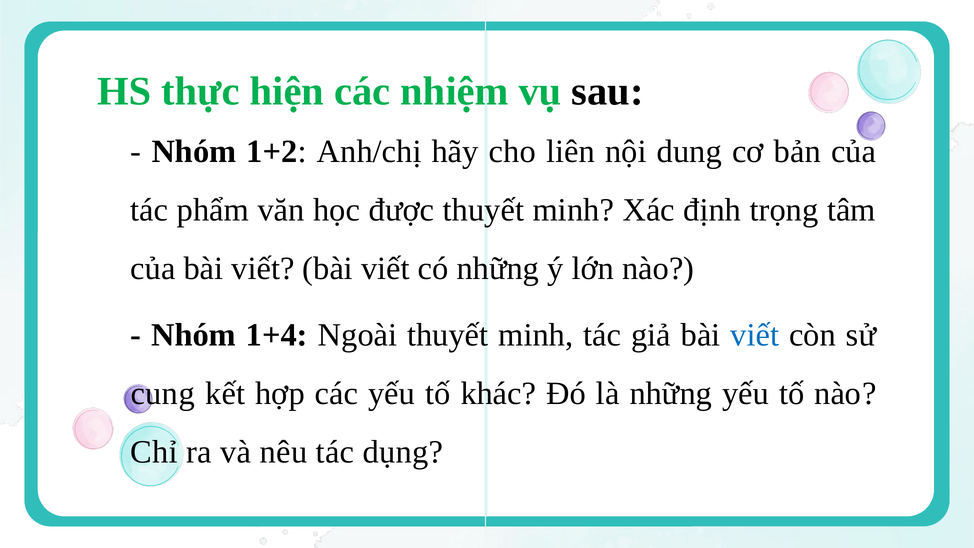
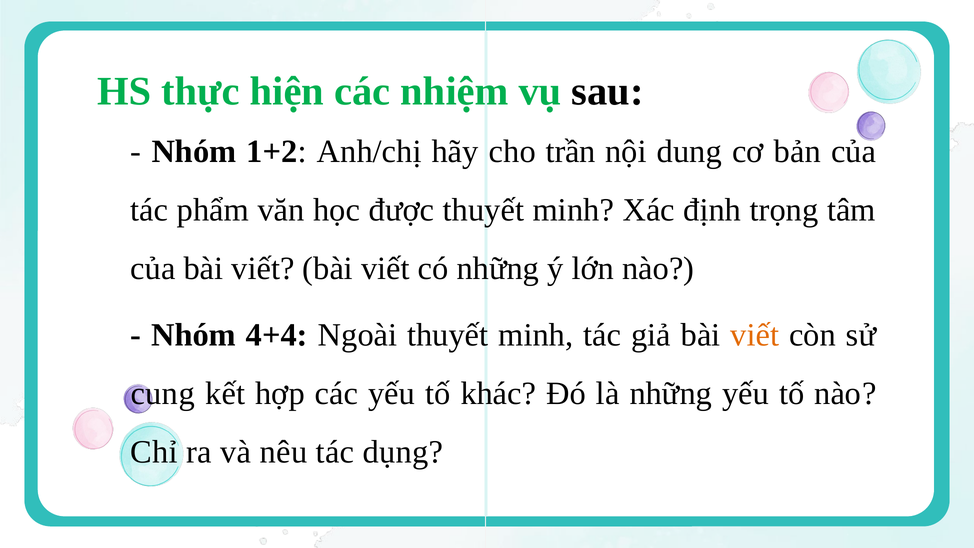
liên: liên -> trần (571, 151)
1+4: 1+4 -> 4+4 (277, 335)
viết colour: blue -> orange (755, 335)
